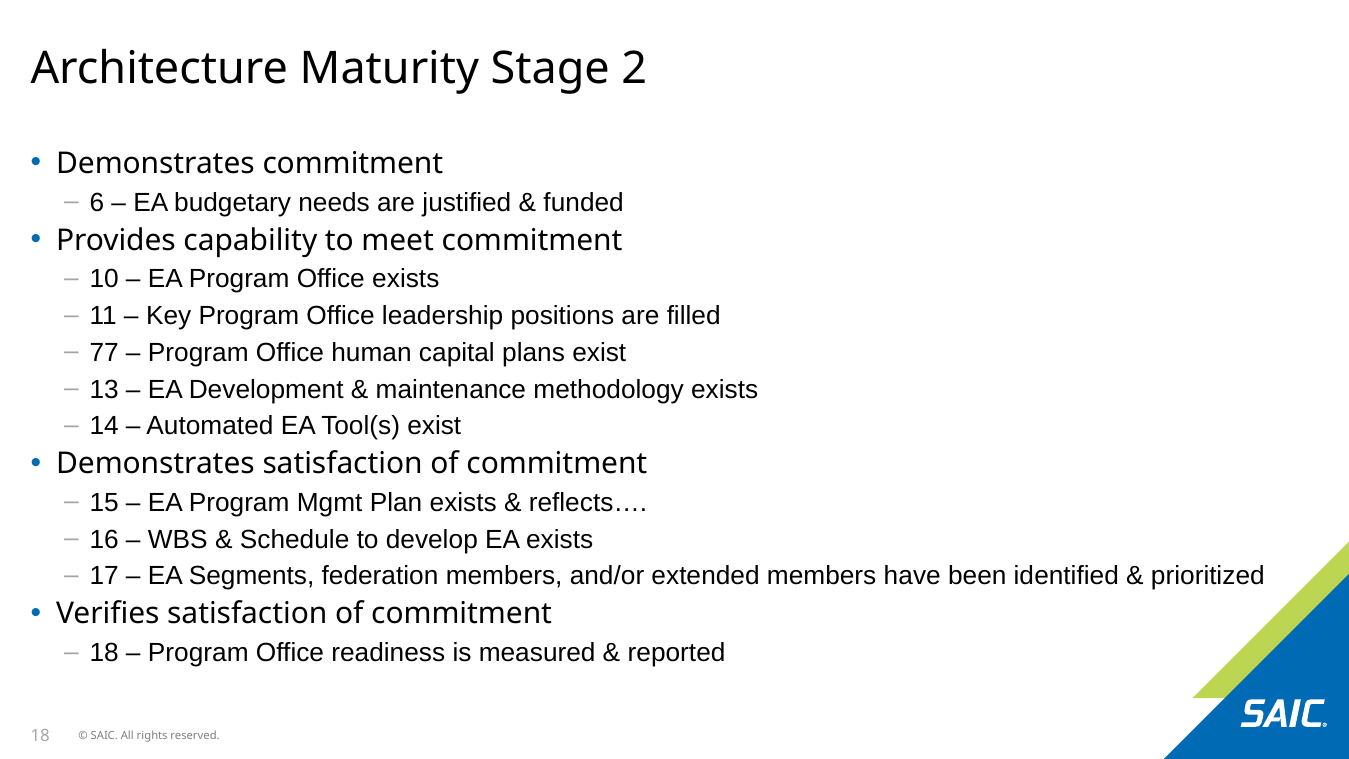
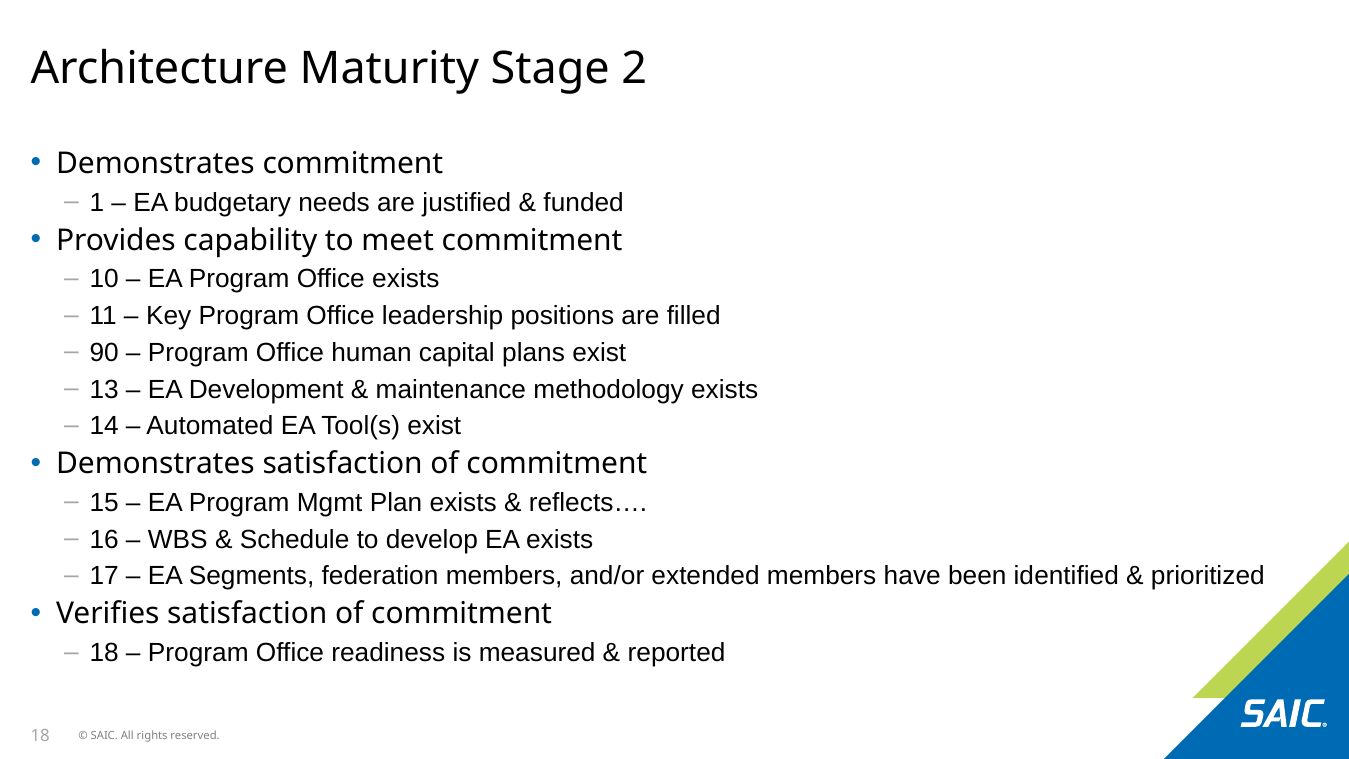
6: 6 -> 1 (97, 202)
77: 77 -> 90 (104, 352)
